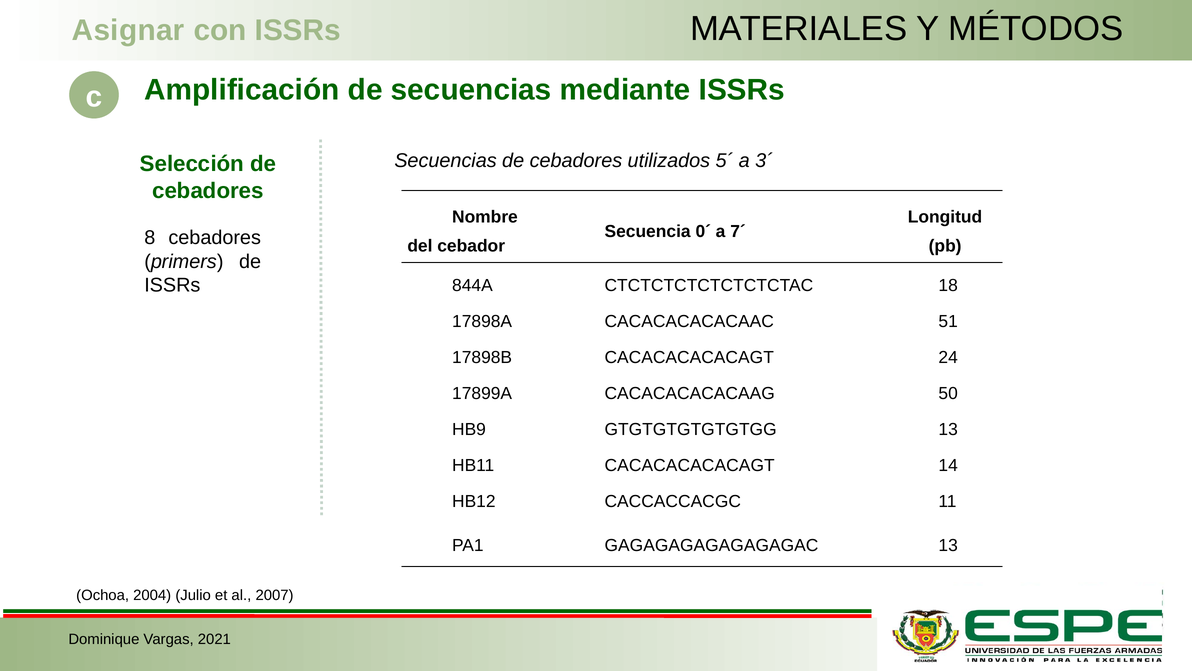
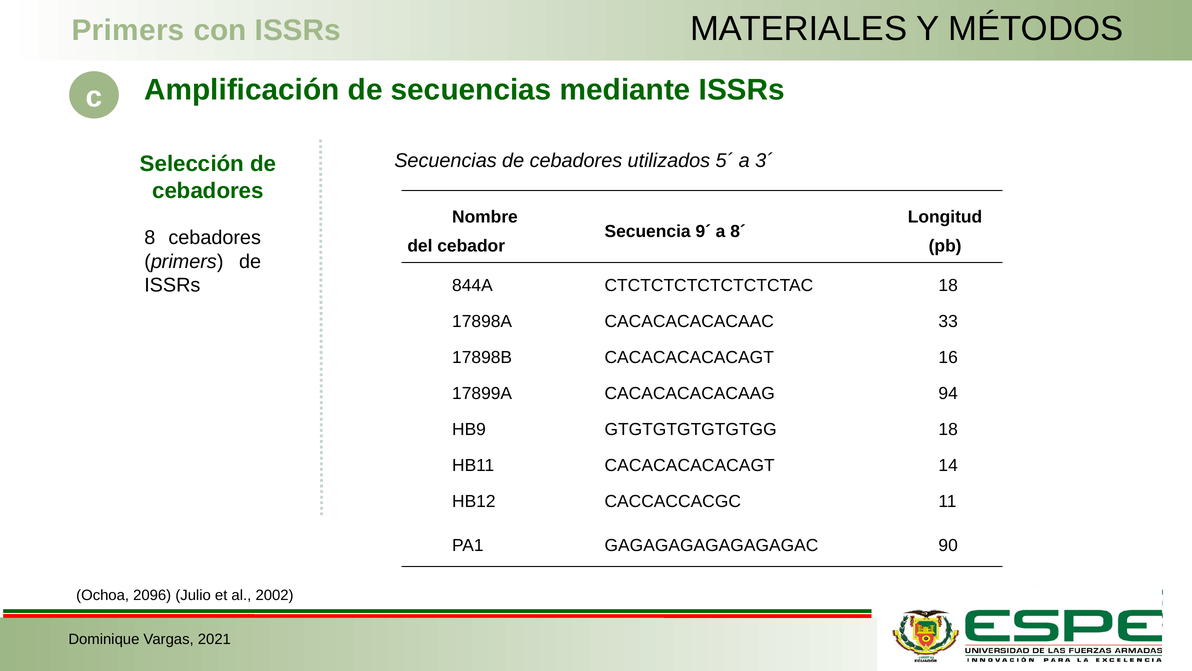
Asignar: Asignar -> Primers (128, 30)
0´: 0´ -> 9´ (703, 231)
7´: 7´ -> 8´ (738, 231)
51: 51 -> 33 (948, 321)
24: 24 -> 16 (948, 357)
50: 50 -> 94 (948, 393)
GTGTGTGTGTGTGG 13: 13 -> 18 (948, 429)
GAGAGAGAGAGAGAGAC 13: 13 -> 90 (948, 545)
2004: 2004 -> 2096 (152, 595)
2007: 2007 -> 2002 (275, 595)
